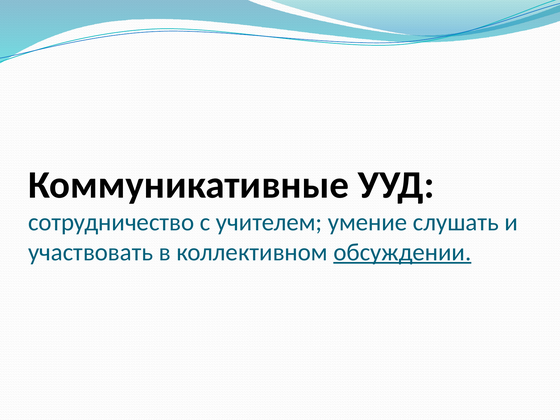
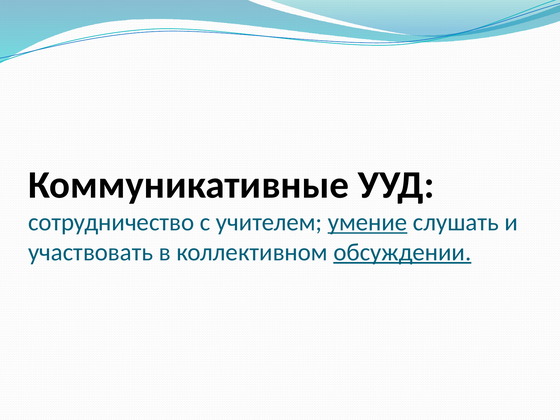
умение underline: none -> present (368, 222)
